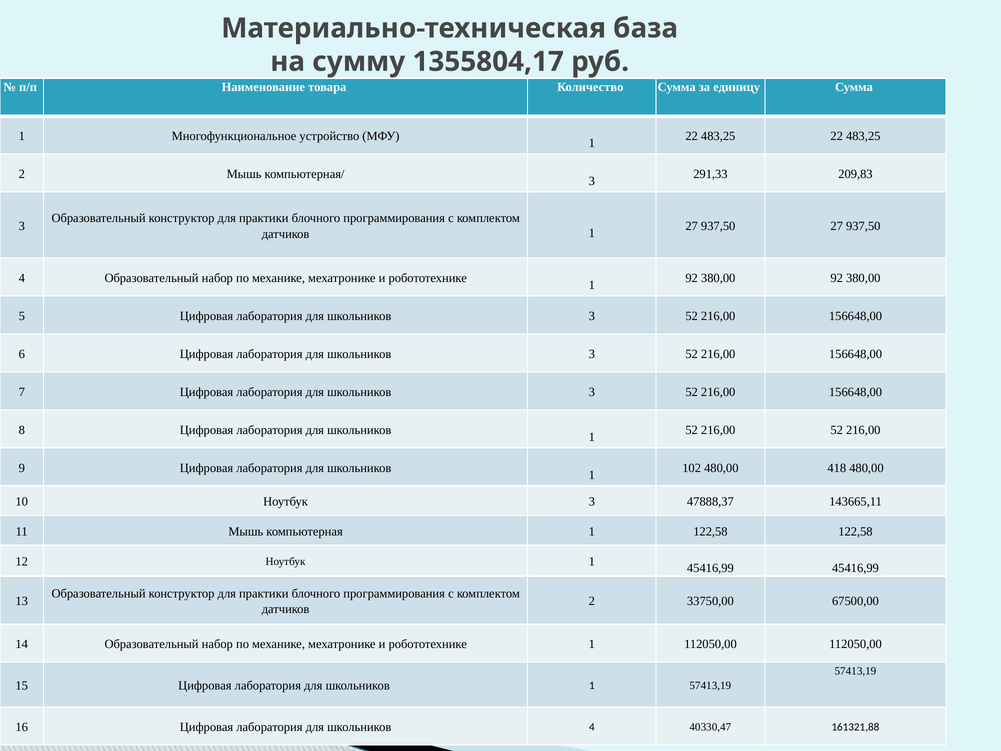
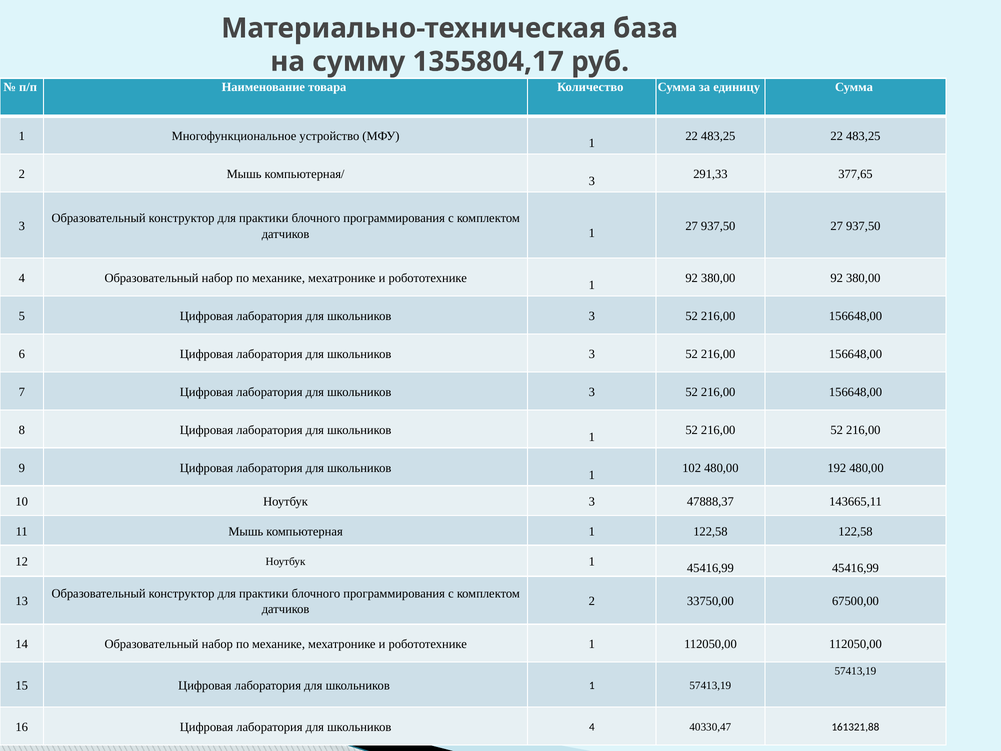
209,83: 209,83 -> 377,65 (855, 174)
418: 418 -> 192 (837, 468)
